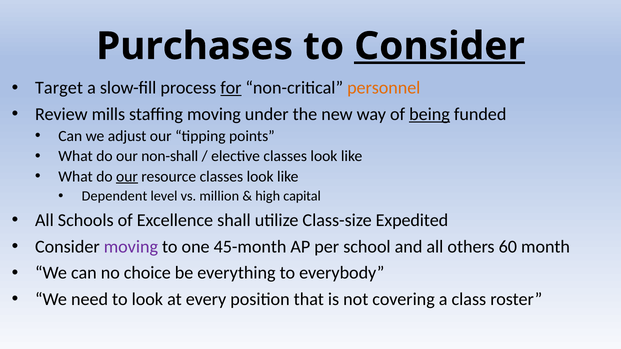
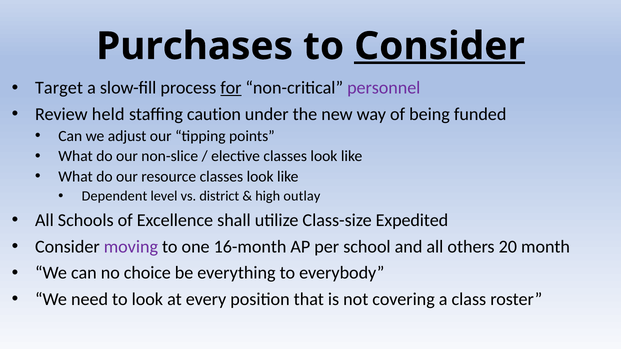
personnel colour: orange -> purple (384, 88)
mills: mills -> held (108, 114)
staffing moving: moving -> caution (214, 114)
being underline: present -> none (430, 114)
non-shall: non-shall -> non-slice (170, 156)
our underline: present -> none (127, 177)
million: million -> district (219, 196)
capital: capital -> outlay (302, 196)
45-month: 45-month -> 16-month (250, 247)
60: 60 -> 20 (508, 247)
